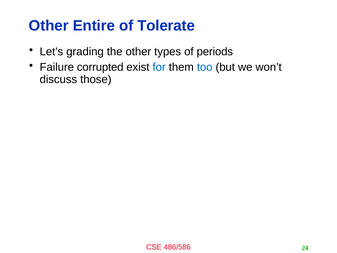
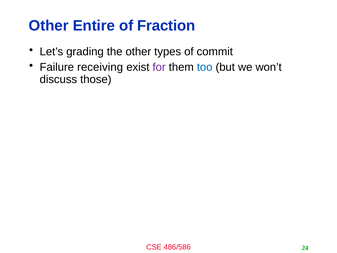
Tolerate: Tolerate -> Fraction (166, 26)
periods: periods -> commit (215, 52)
corrupted: corrupted -> receiving (100, 67)
for colour: blue -> purple (159, 67)
